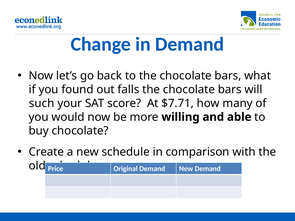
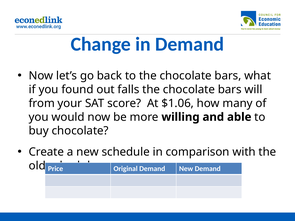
such: such -> from (42, 103)
$7.71: $7.71 -> $1.06 (178, 103)
